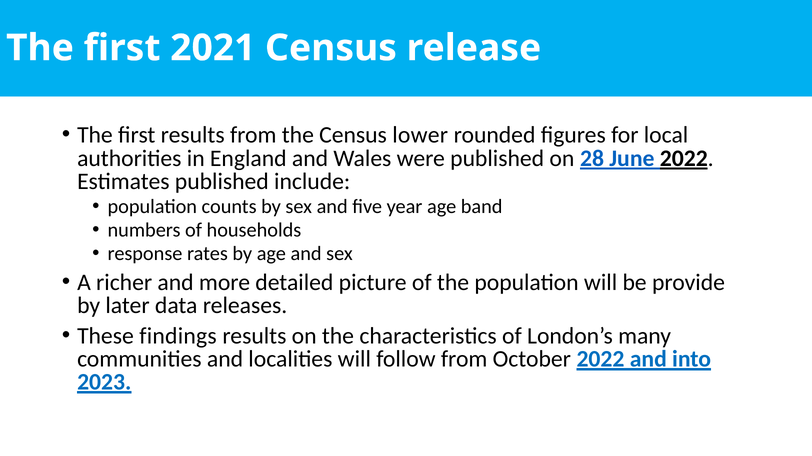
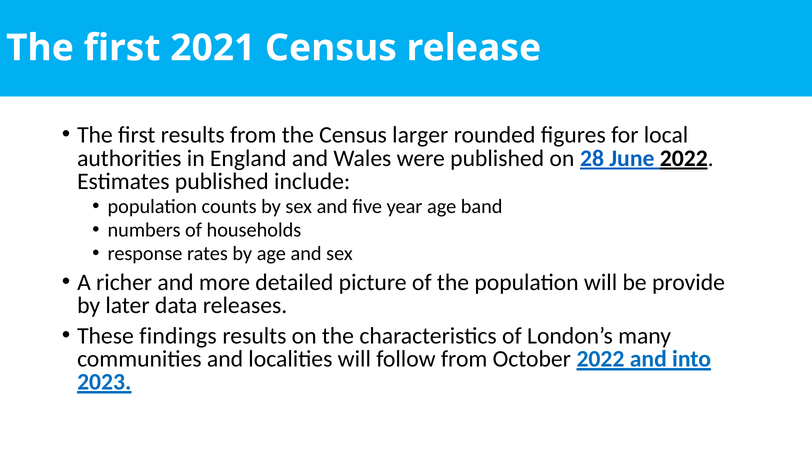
lower: lower -> larger (420, 135)
